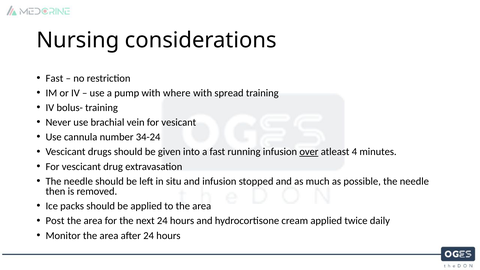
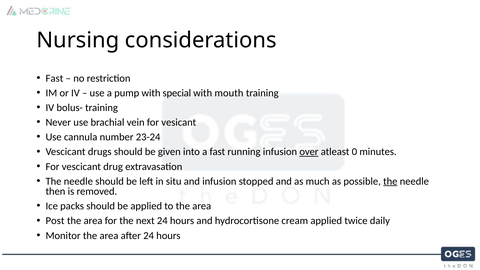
where: where -> special (177, 93)
spread: spread -> mouth (229, 93)
34-24: 34-24 -> 23-24 (148, 137)
4: 4 -> 0 (354, 152)
the underline: none -> present (390, 181)
